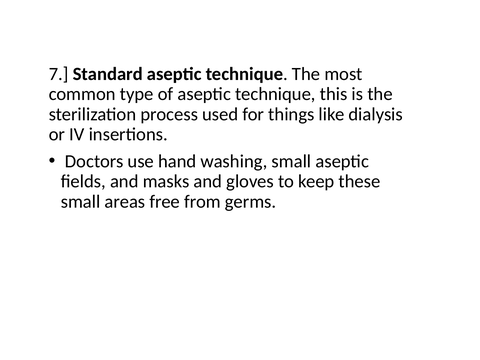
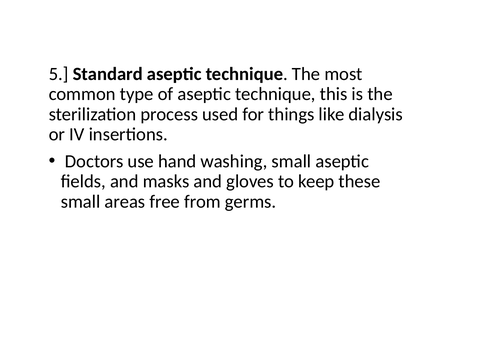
7: 7 -> 5 (59, 74)
